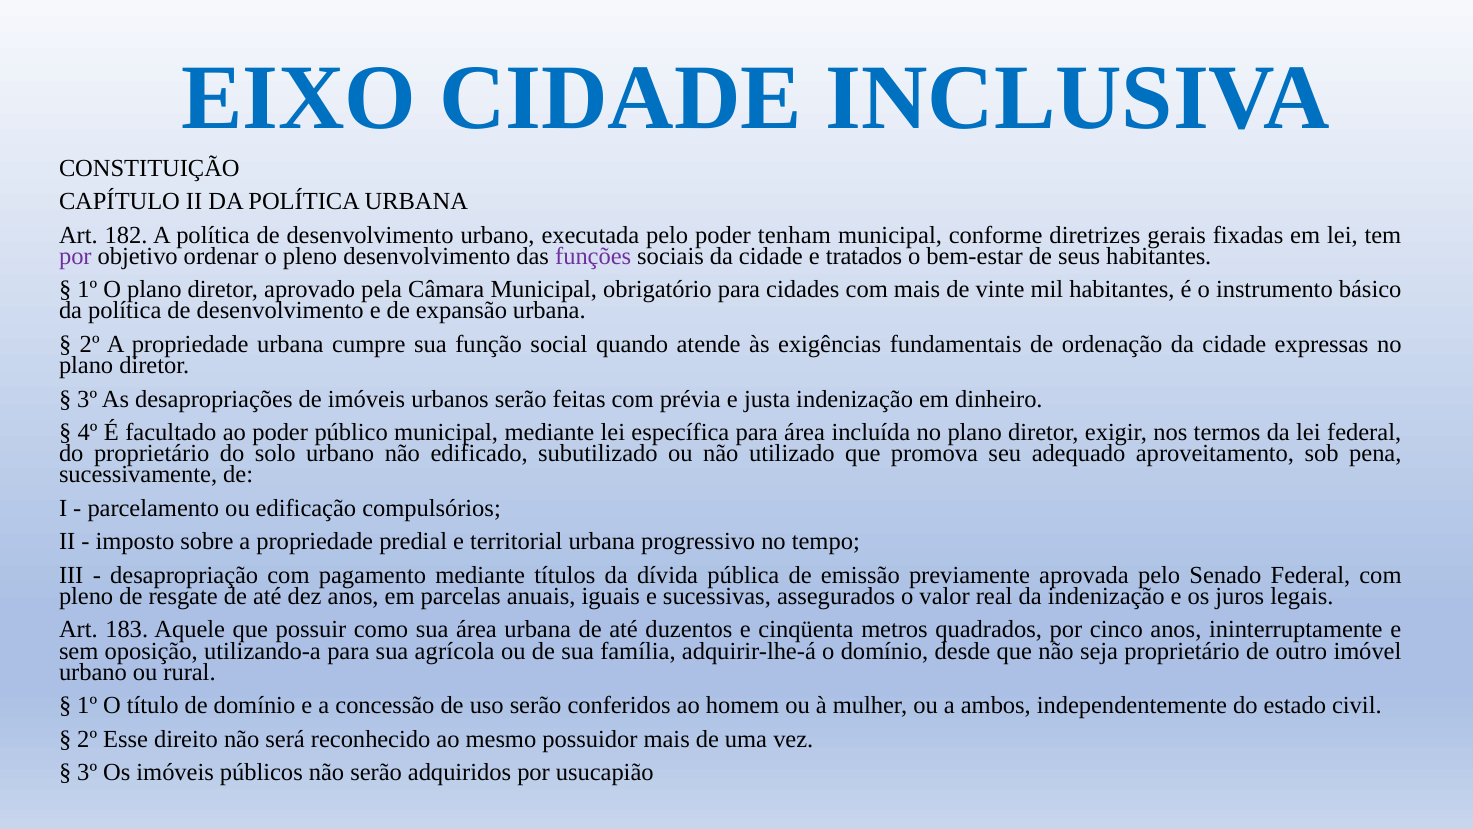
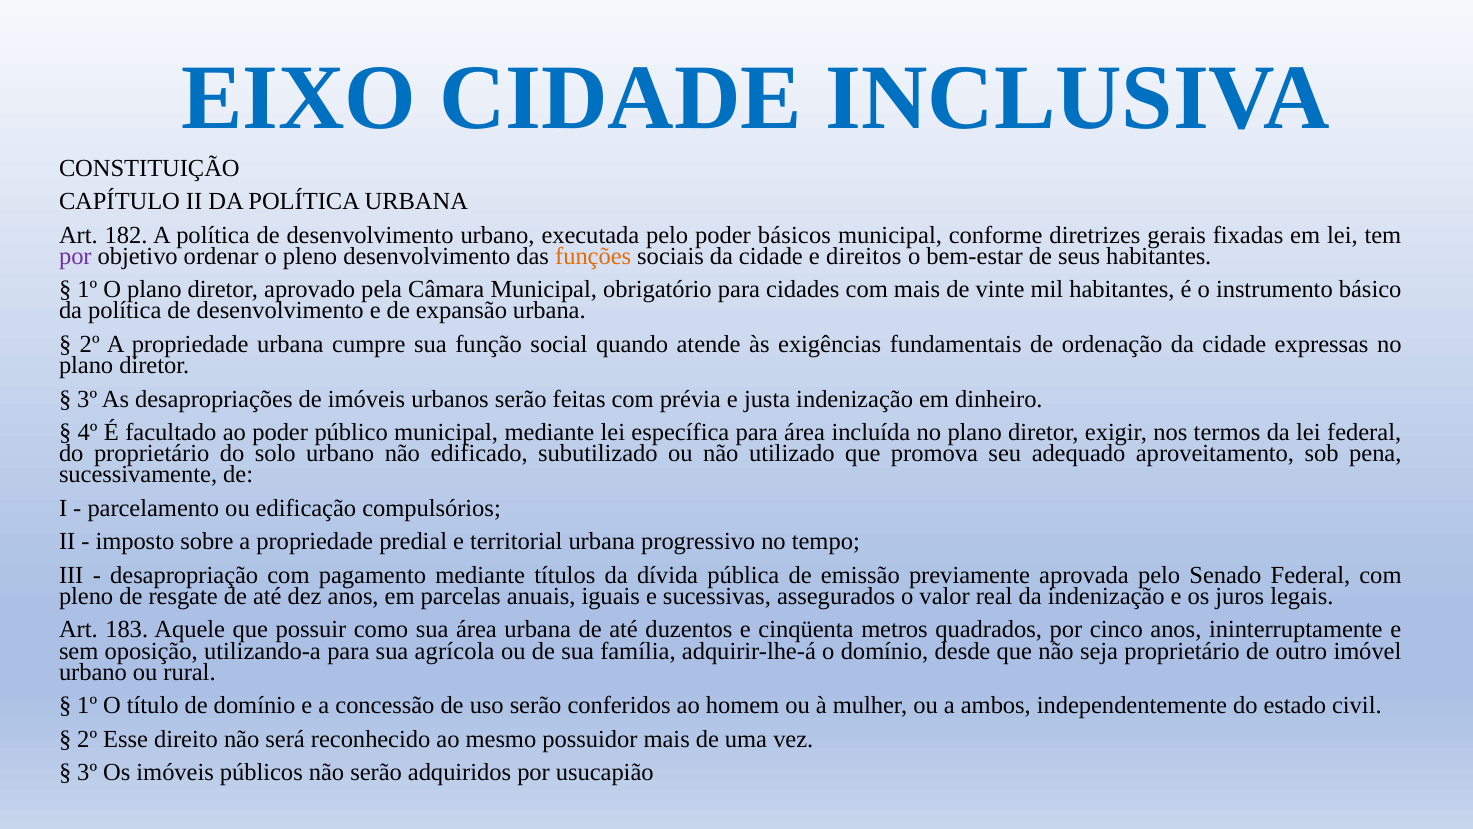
tenham: tenham -> básicos (794, 235)
funções colour: purple -> orange (593, 256)
tratados: tratados -> direitos (864, 256)
